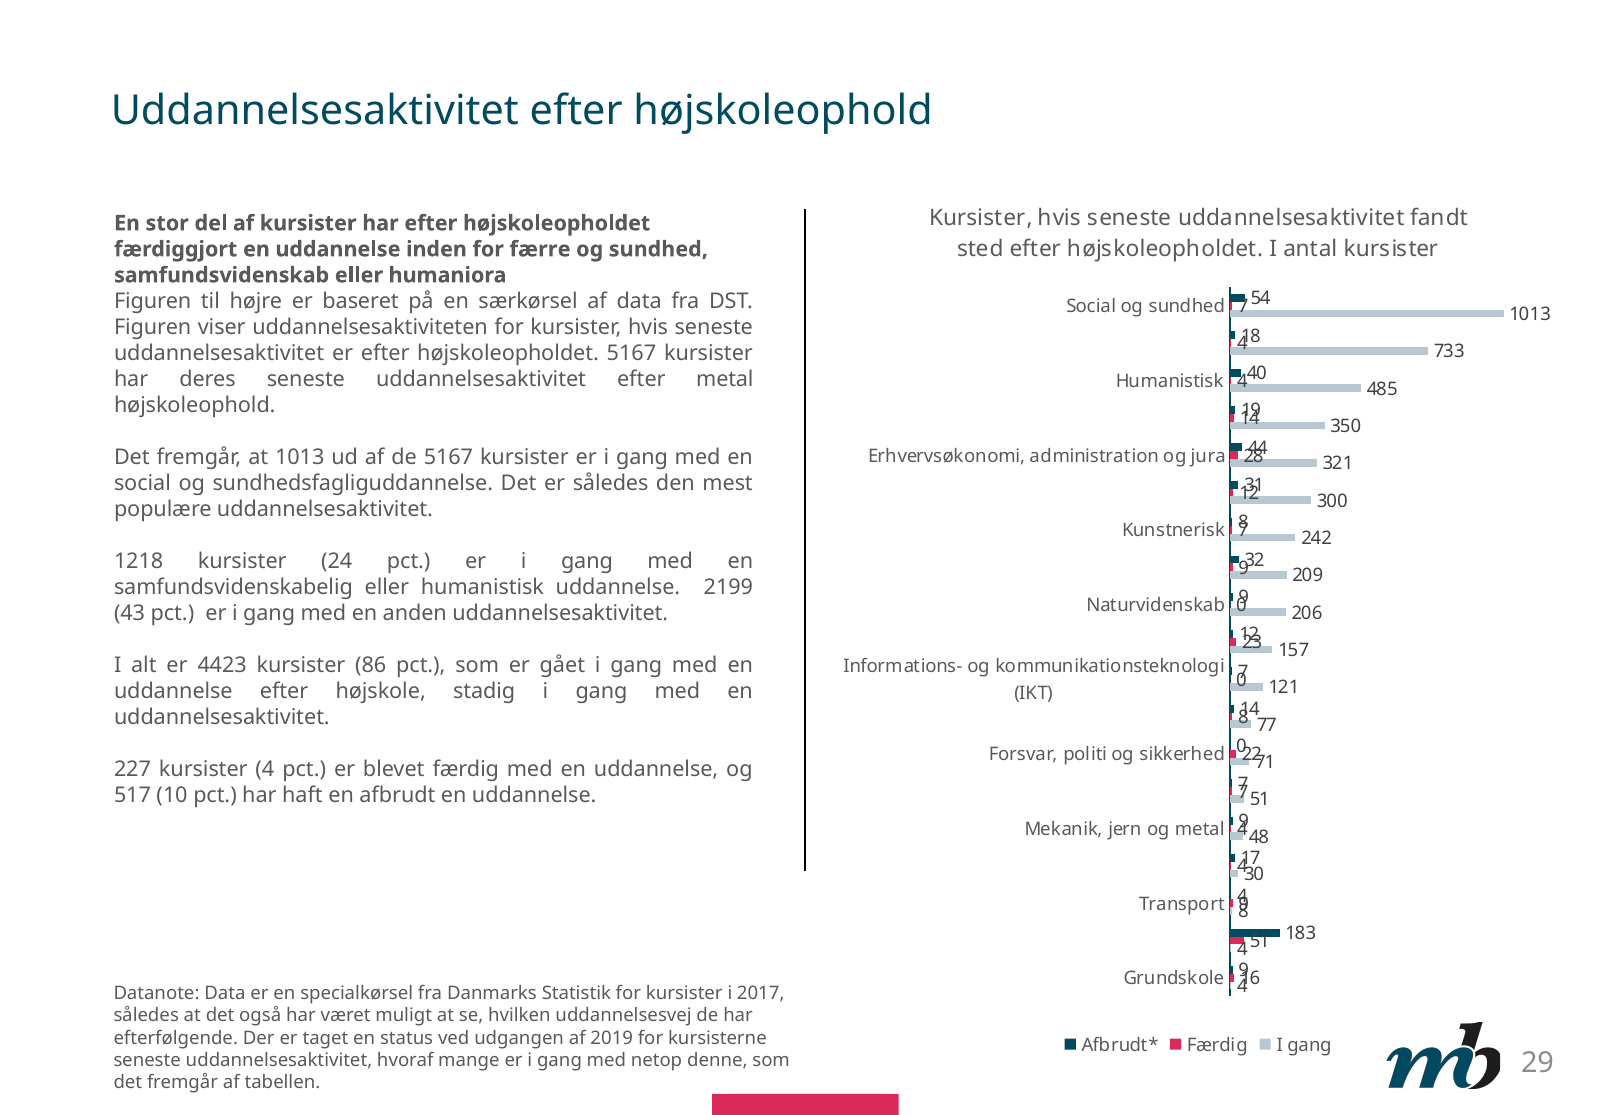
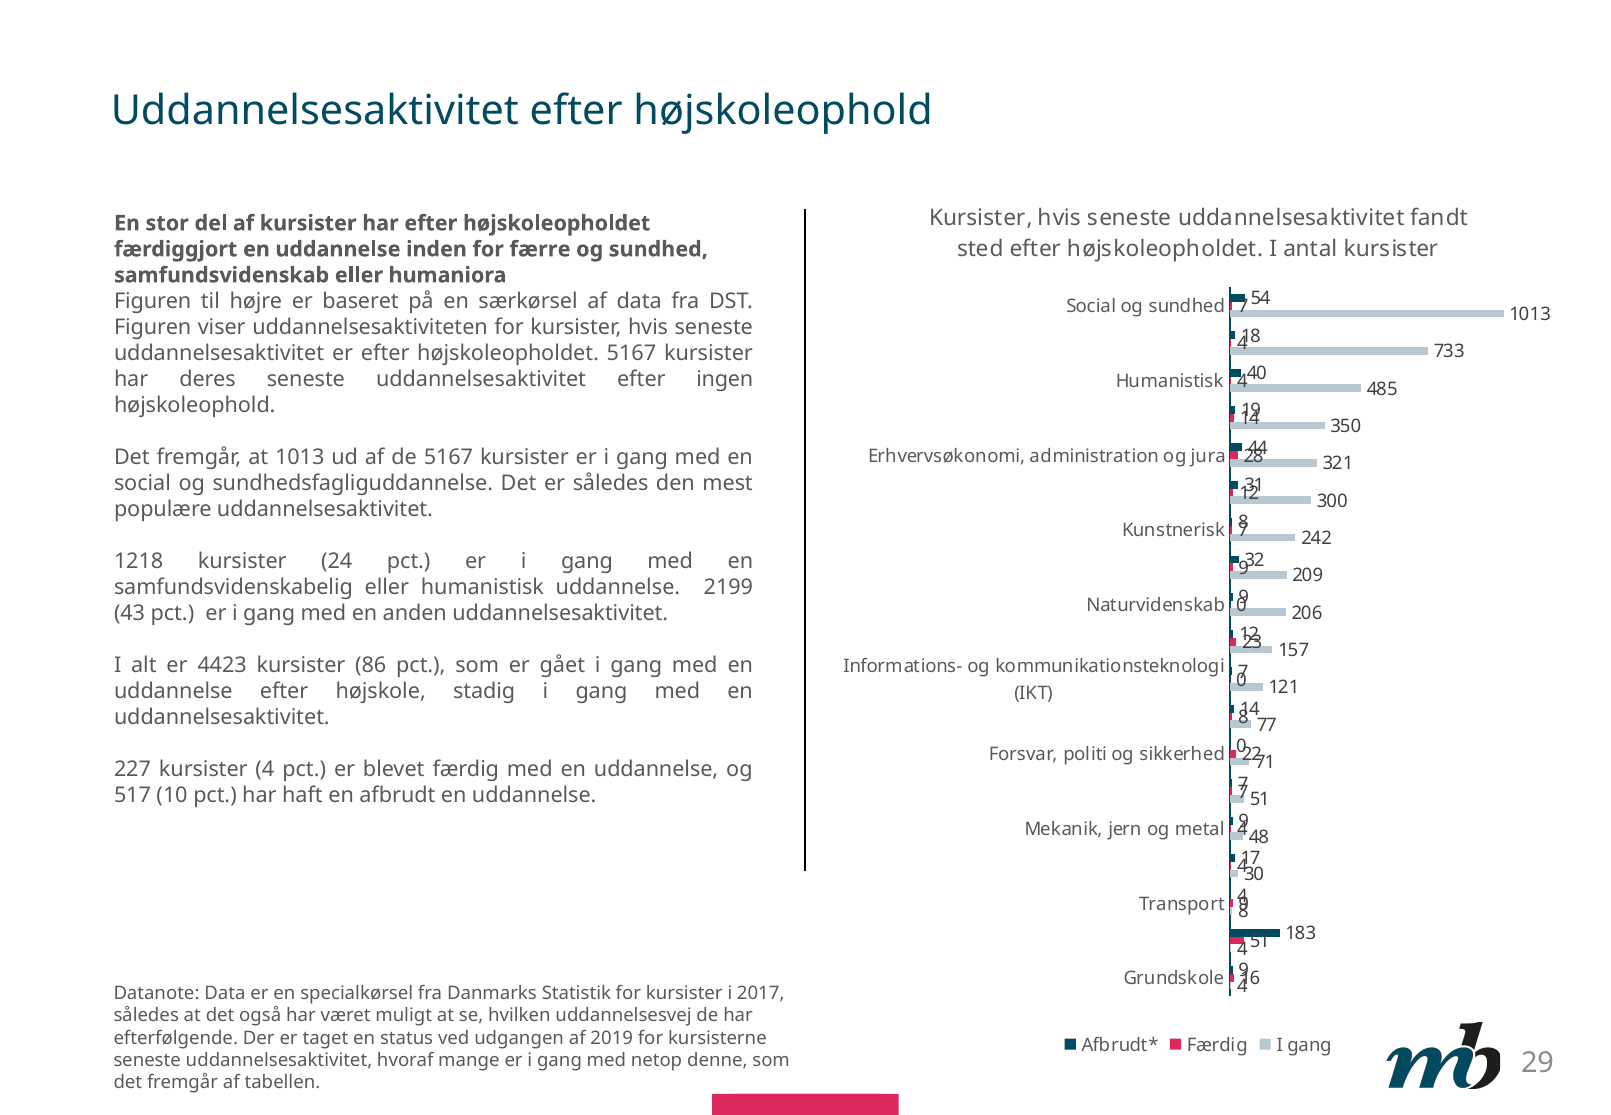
efter metal: metal -> ingen (725, 379)
